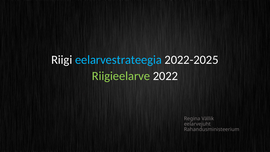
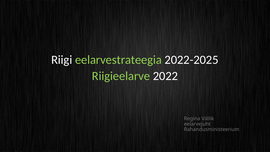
eelarvestrateegia colour: light blue -> light green (118, 60)
